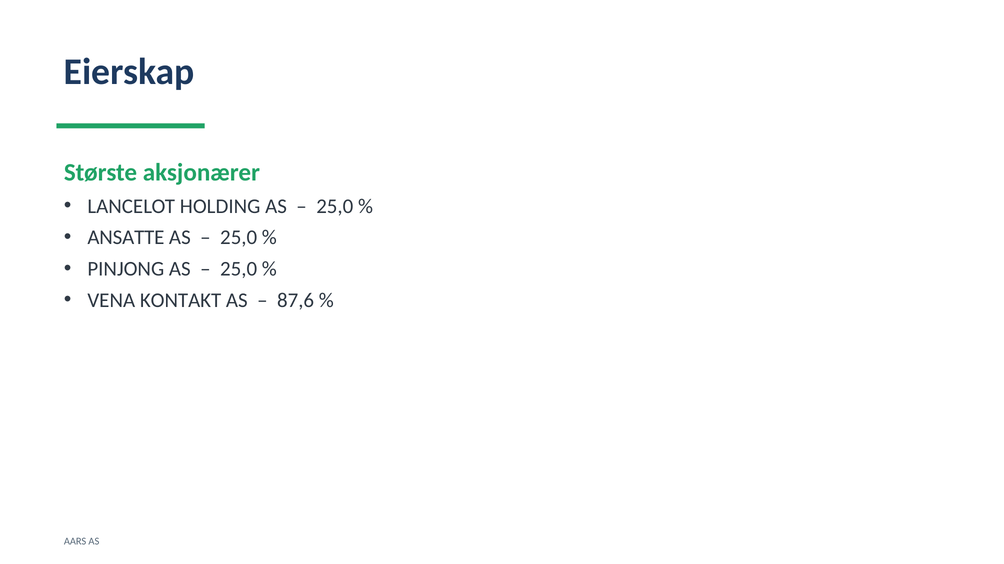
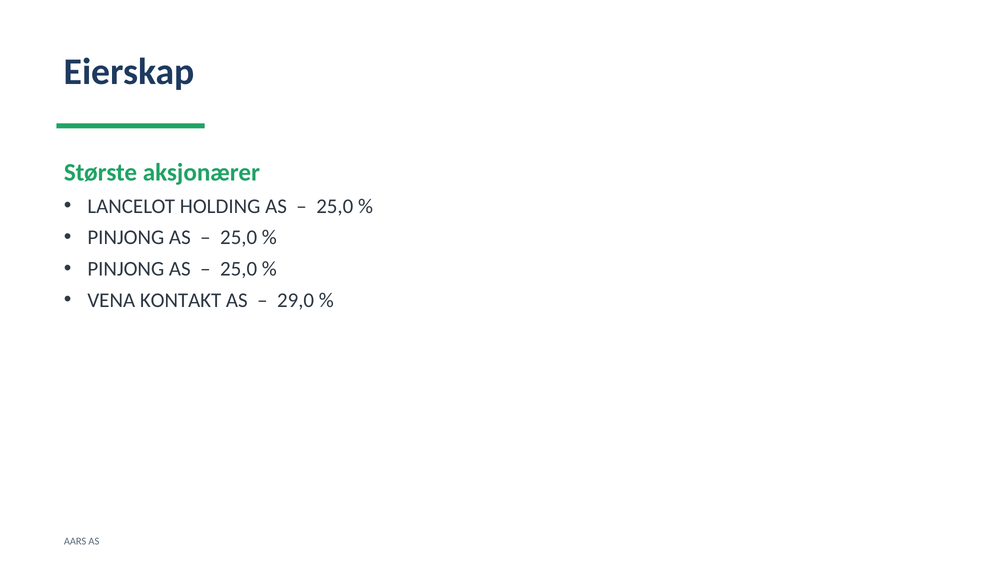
ANSATTE: ANSATTE -> PINJONG (126, 238)
87,6: 87,6 -> 29,0 (296, 301)
